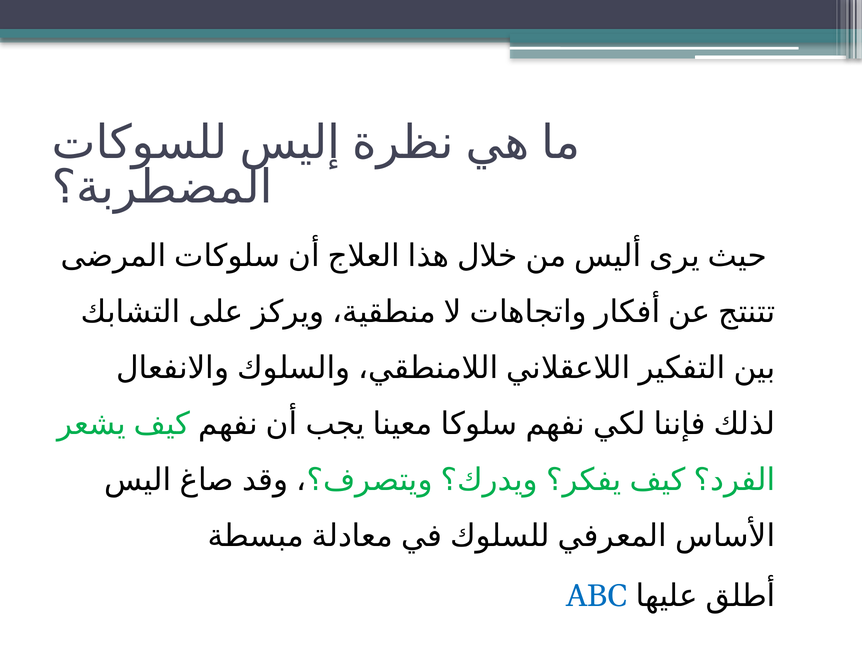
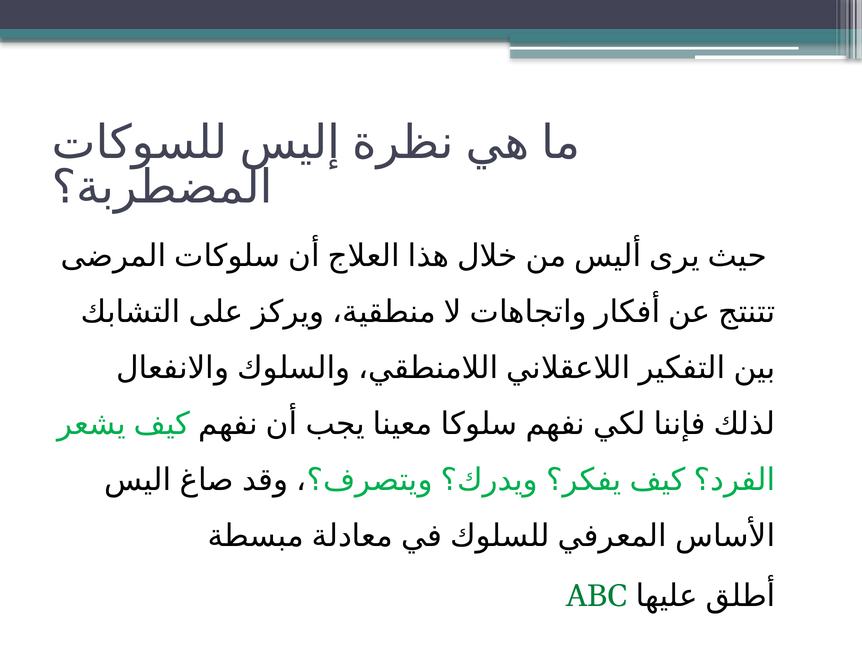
ABC colour: blue -> green (597, 595)
